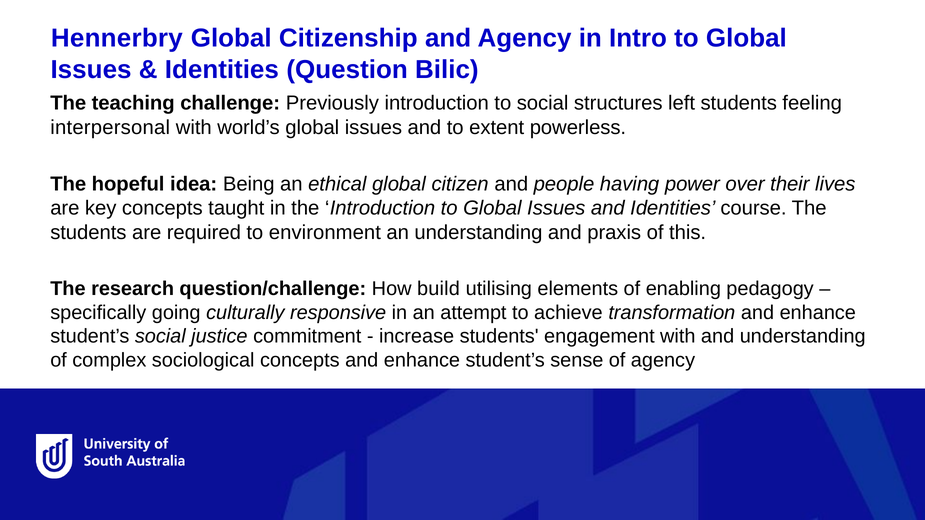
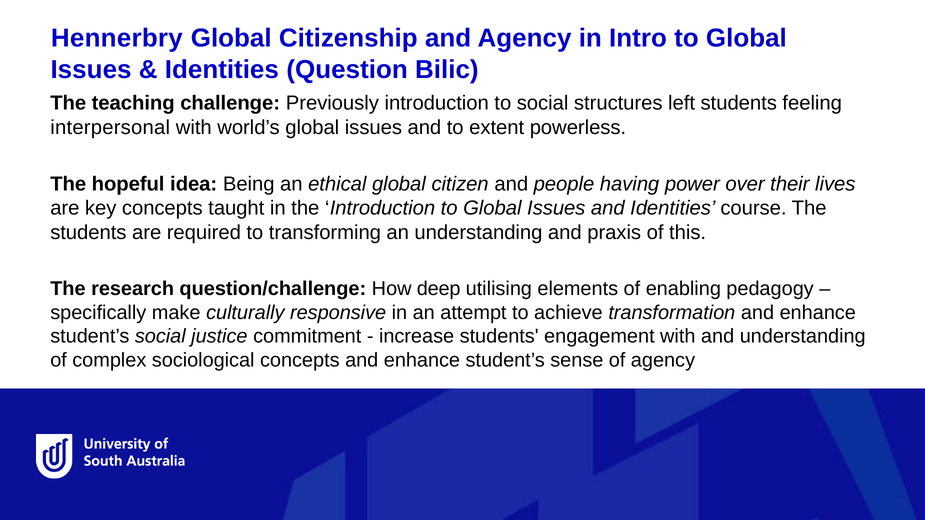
environment: environment -> transforming (325, 233)
build: build -> deep (439, 289)
going: going -> make (176, 313)
